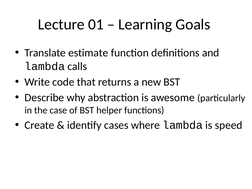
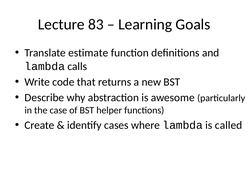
01: 01 -> 83 (96, 24)
speed: speed -> called (229, 125)
